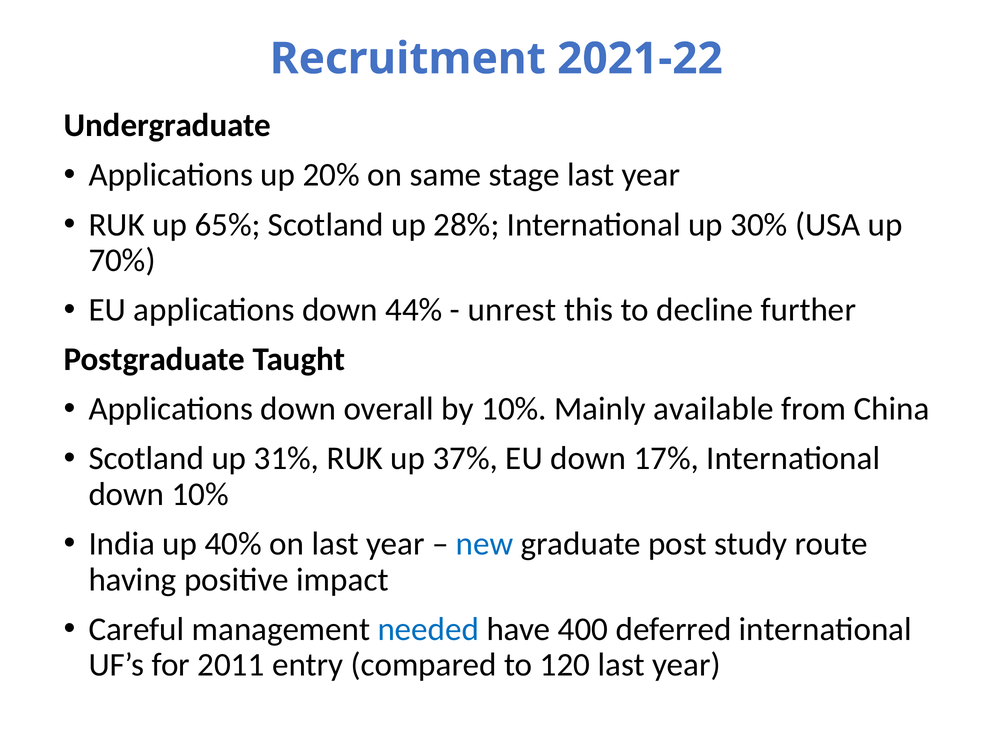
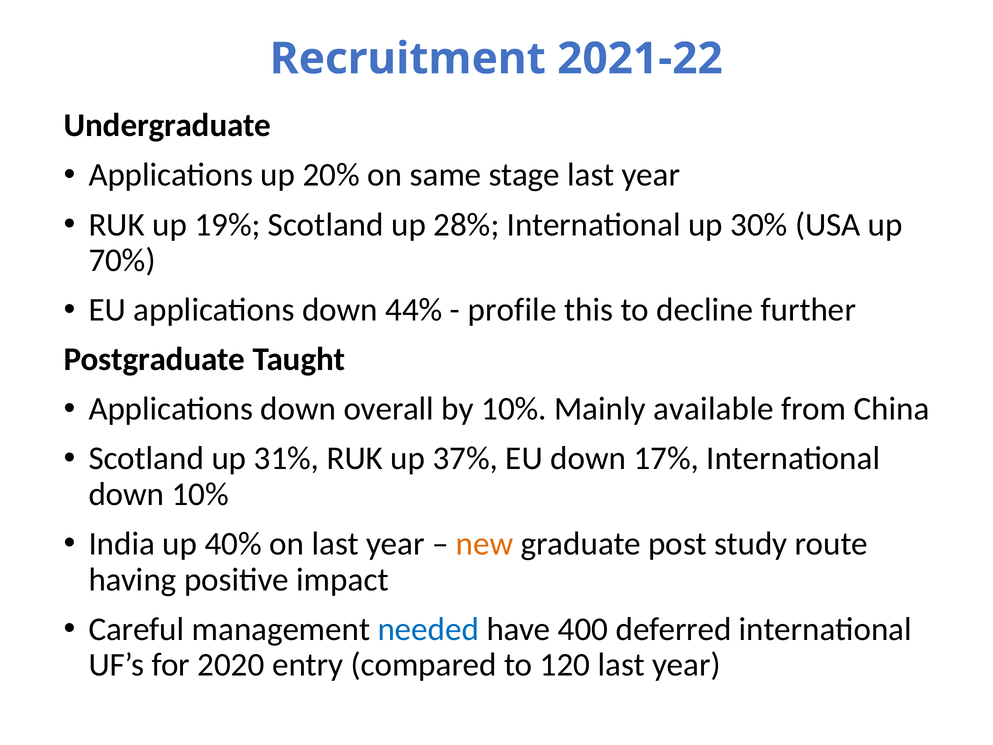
65%: 65% -> 19% (228, 225)
unrest: unrest -> profile (512, 310)
new colour: blue -> orange (485, 544)
2011: 2011 -> 2020 (231, 665)
